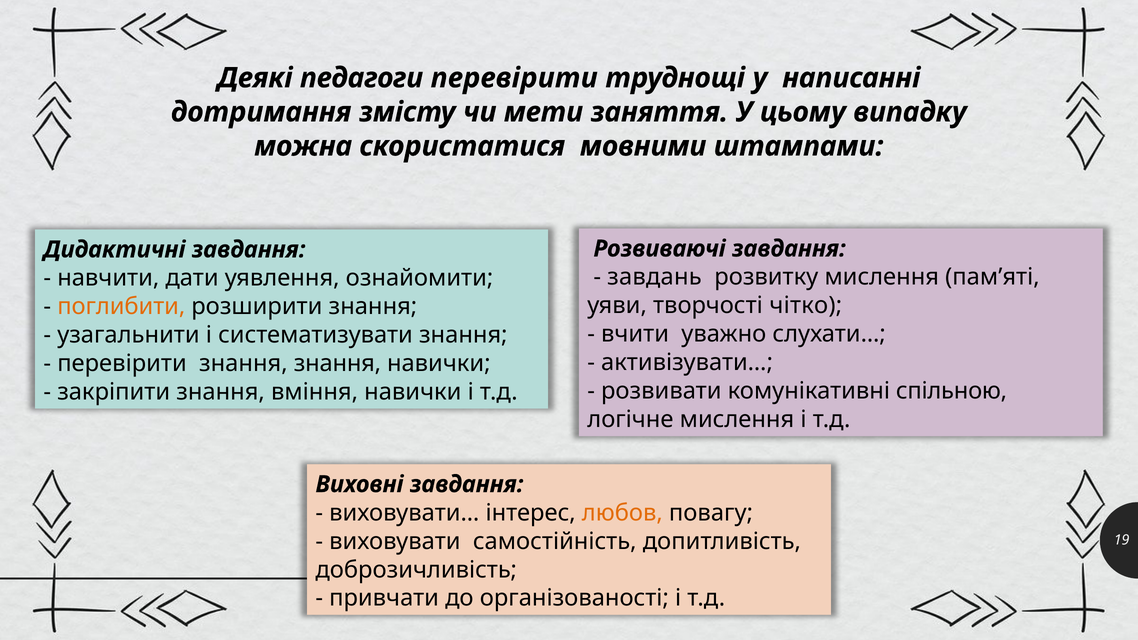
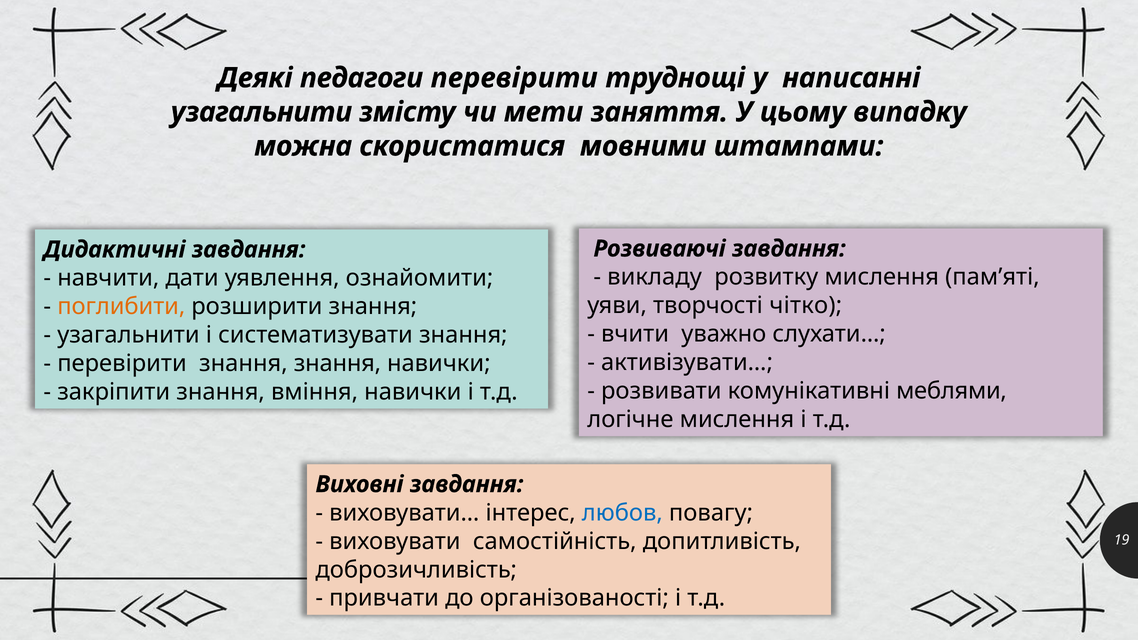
дотримання: дотримання -> узагальнити (261, 112)
завдань: завдань -> викладу (655, 277)
спільною: спільною -> меблями (951, 391)
любов colour: orange -> blue (622, 513)
